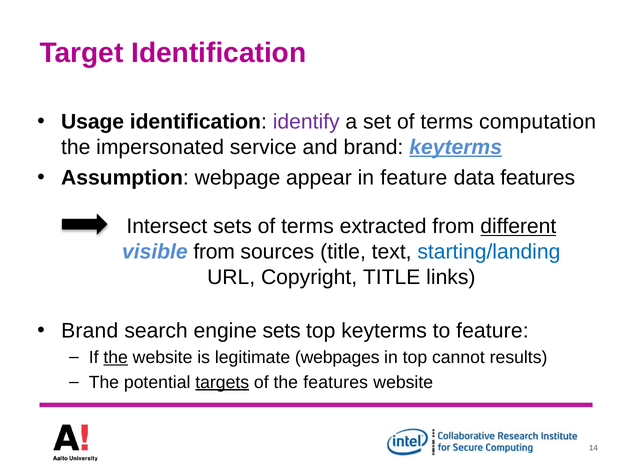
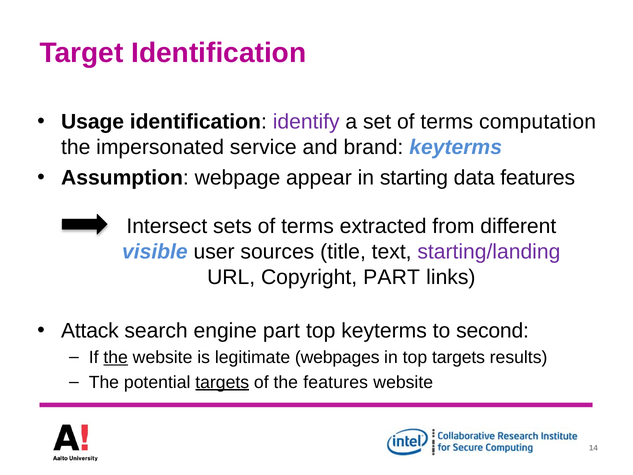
keyterms underline: present -> none (456, 147)
in feature: feature -> starting (414, 178)
different underline: present -> none (518, 226)
visible from: from -> user (214, 252)
starting/landing colour: blue -> purple (489, 252)
Copyright TITLE: TITLE -> PART (392, 277)
Brand: Brand -> Attack (90, 331)
engine sets: sets -> part (281, 331)
to feature: feature -> second (493, 331)
top cannot: cannot -> targets (459, 357)
